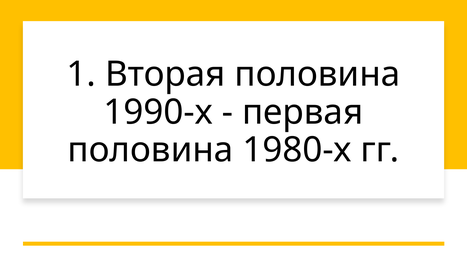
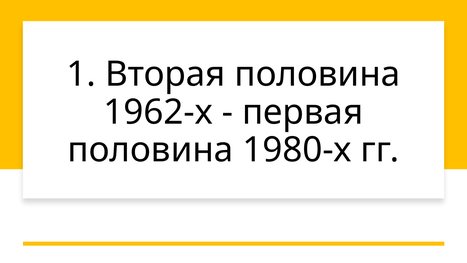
1990-х: 1990-х -> 1962-х (158, 112)
